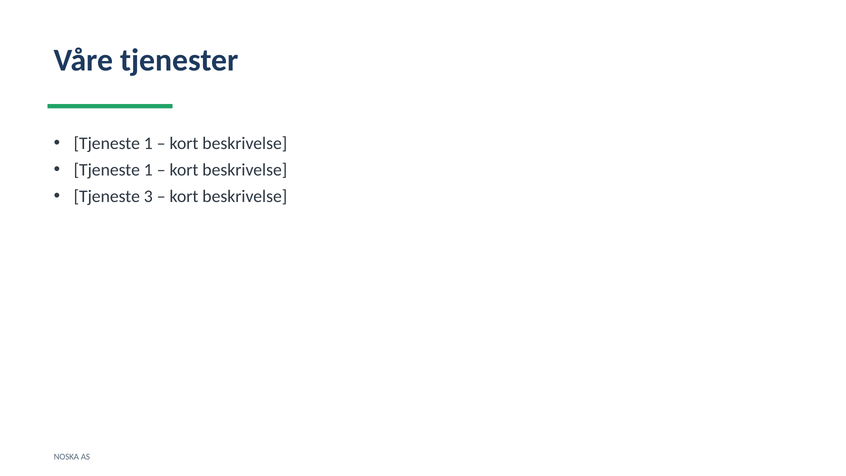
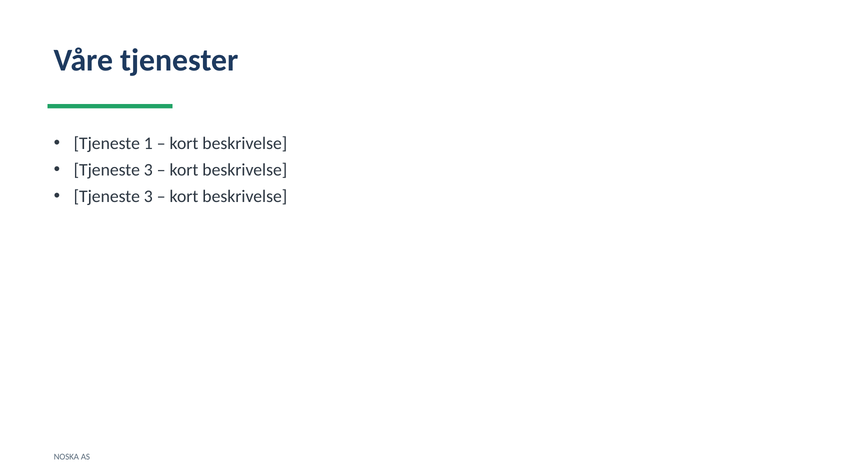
1: 1 -> 3 (148, 170)
